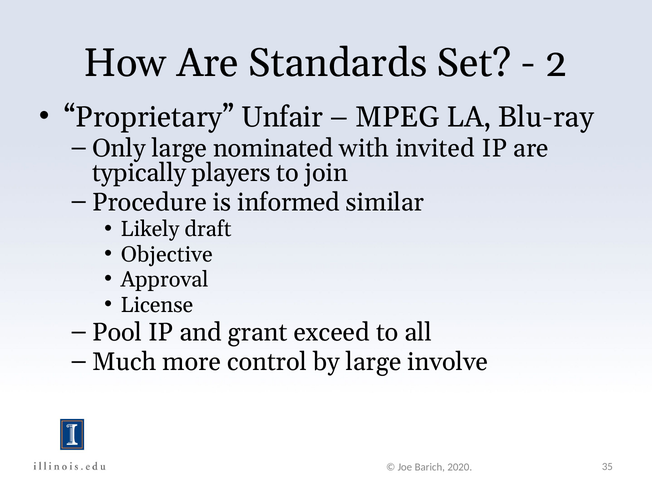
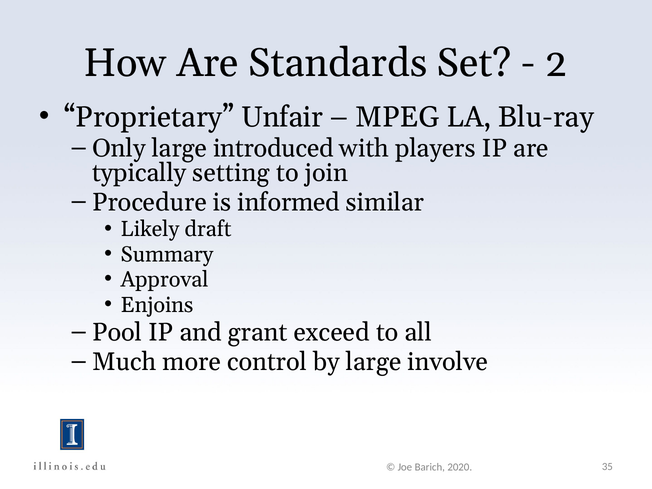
nominated: nominated -> introduced (273, 148)
invited: invited -> players (435, 148)
players: players -> setting (231, 173)
Objective: Objective -> Summary (167, 254)
License: License -> Enjoins (157, 305)
